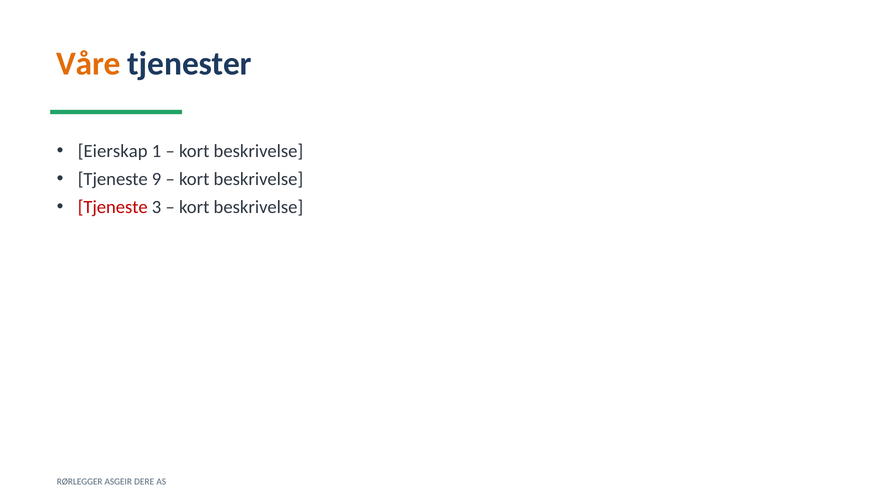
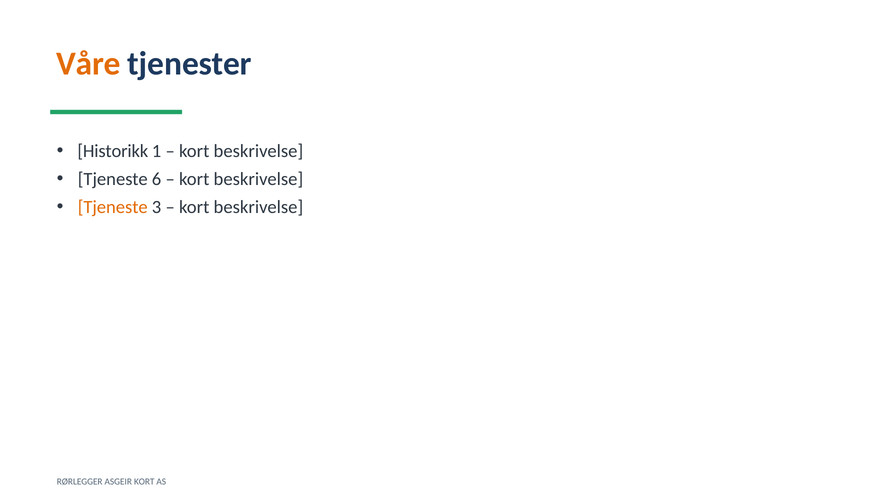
Eierskap: Eierskap -> Historikk (113, 151)
9: 9 -> 6 (157, 179)
Tjeneste colour: red -> orange (113, 207)
ASGEIR DERE: DERE -> KORT (144, 482)
